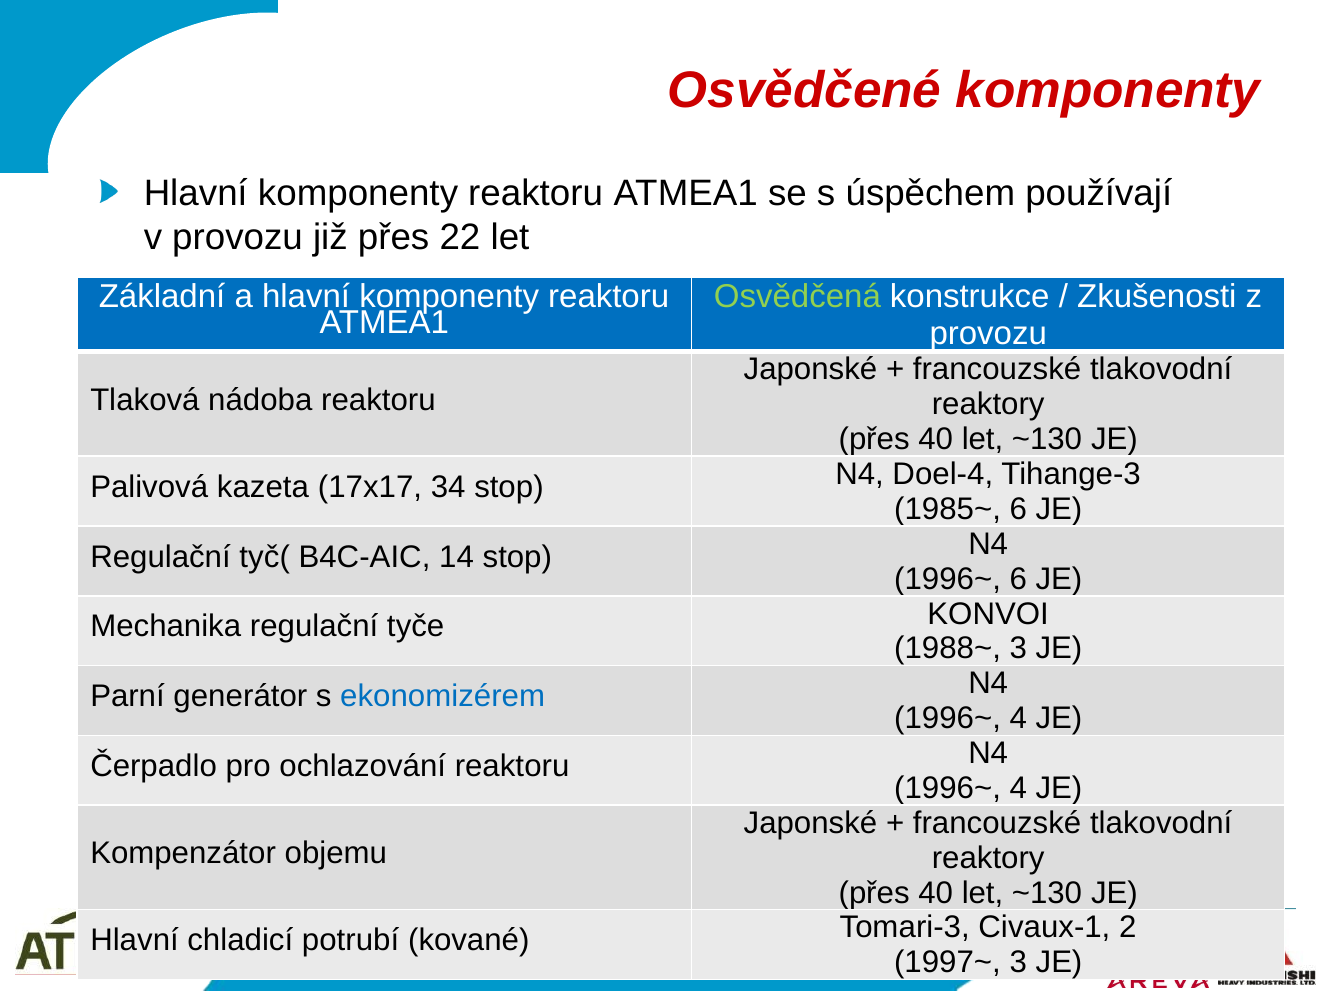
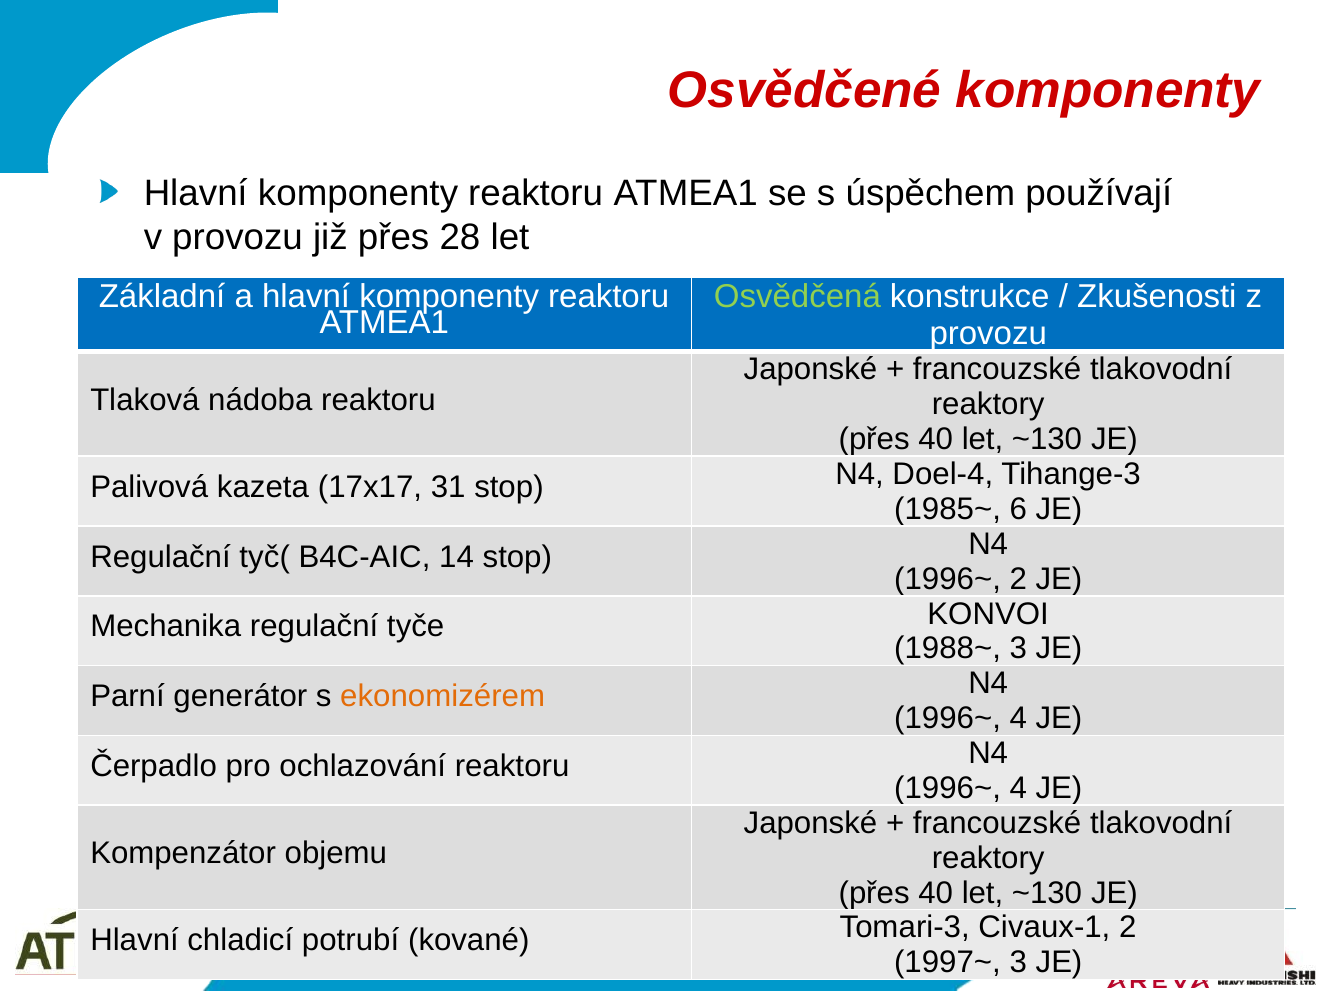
22: 22 -> 28 (460, 238)
34: 34 -> 31 (448, 487)
1996~ 6: 6 -> 2 (1018, 579)
ekonomizérem colour: blue -> orange (443, 696)
